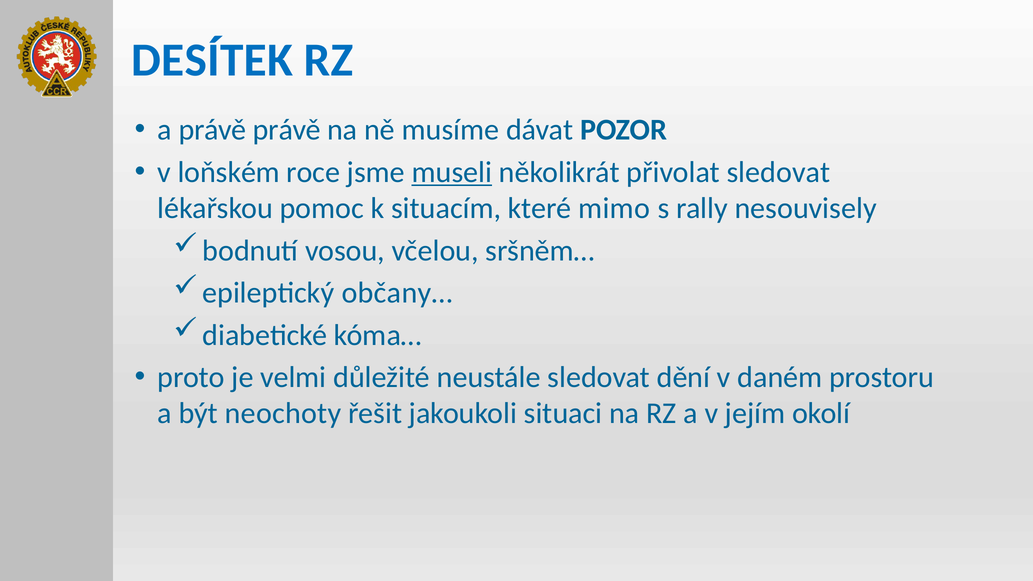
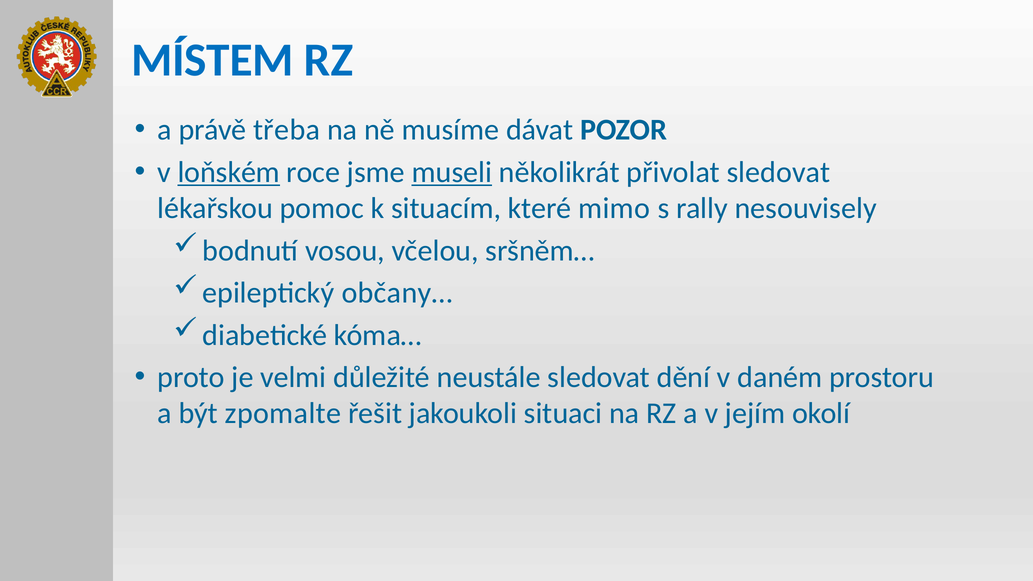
DESÍTEK: DESÍTEK -> MÍSTEM (212, 60)
právě právě: právě -> třeba (287, 130)
loňském underline: none -> present (229, 172)
neochoty: neochoty -> zpomalte (283, 413)
